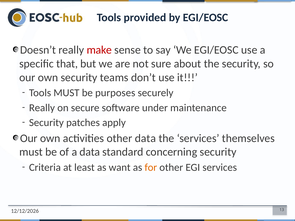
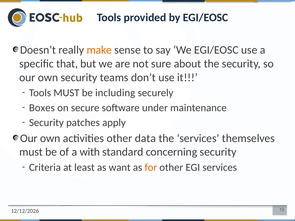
make colour: red -> orange (99, 50)
purposes: purposes -> including (115, 93)
Really: Really -> Boxes (42, 108)
a data: data -> with (90, 152)
